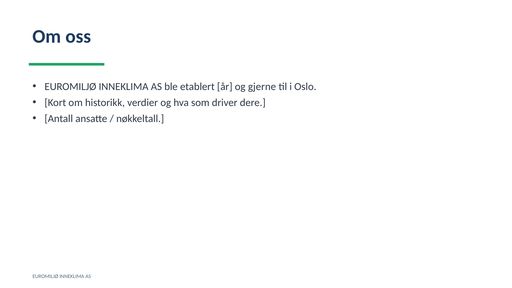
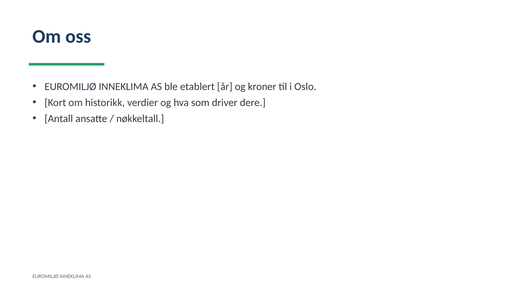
gjerne: gjerne -> kroner (262, 87)
